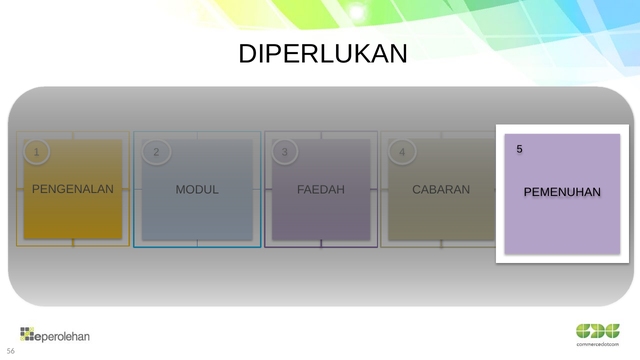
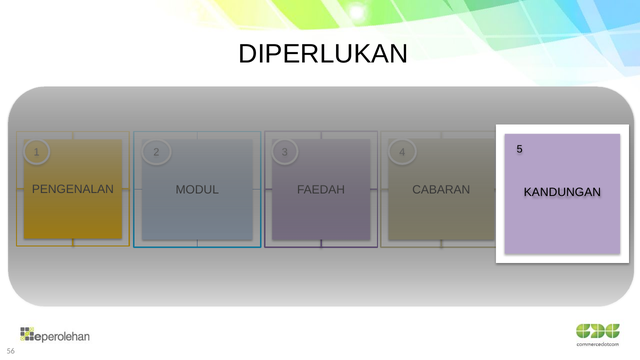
PEMENUHAN: PEMENUHAN -> KANDUNGAN (562, 192)
